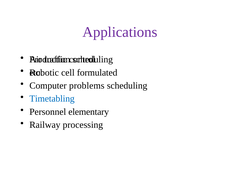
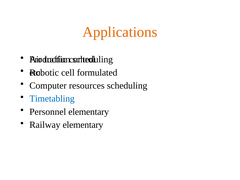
Applications colour: purple -> orange (120, 32)
problems: problems -> resources (87, 86)
Railway processing: processing -> elementary (83, 125)
